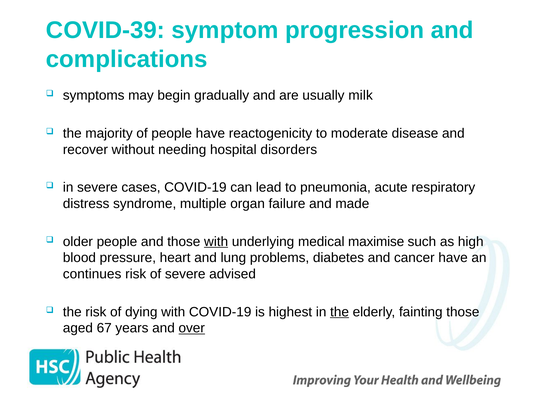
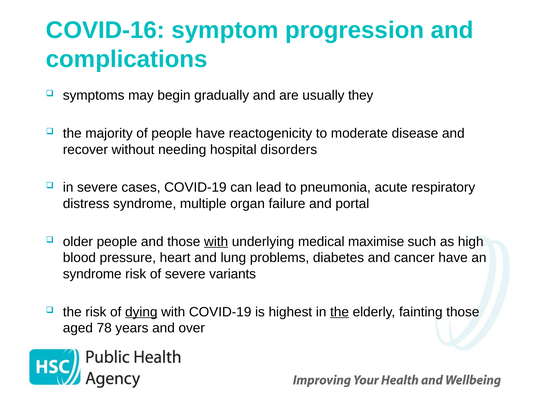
COVID-39: COVID-39 -> COVID-16 (105, 30)
milk: milk -> they (361, 95)
made: made -> portal (352, 204)
continues: continues -> syndrome (92, 274)
advised: advised -> variants (233, 274)
dying underline: none -> present (141, 312)
67: 67 -> 78 (104, 328)
over underline: present -> none (192, 328)
